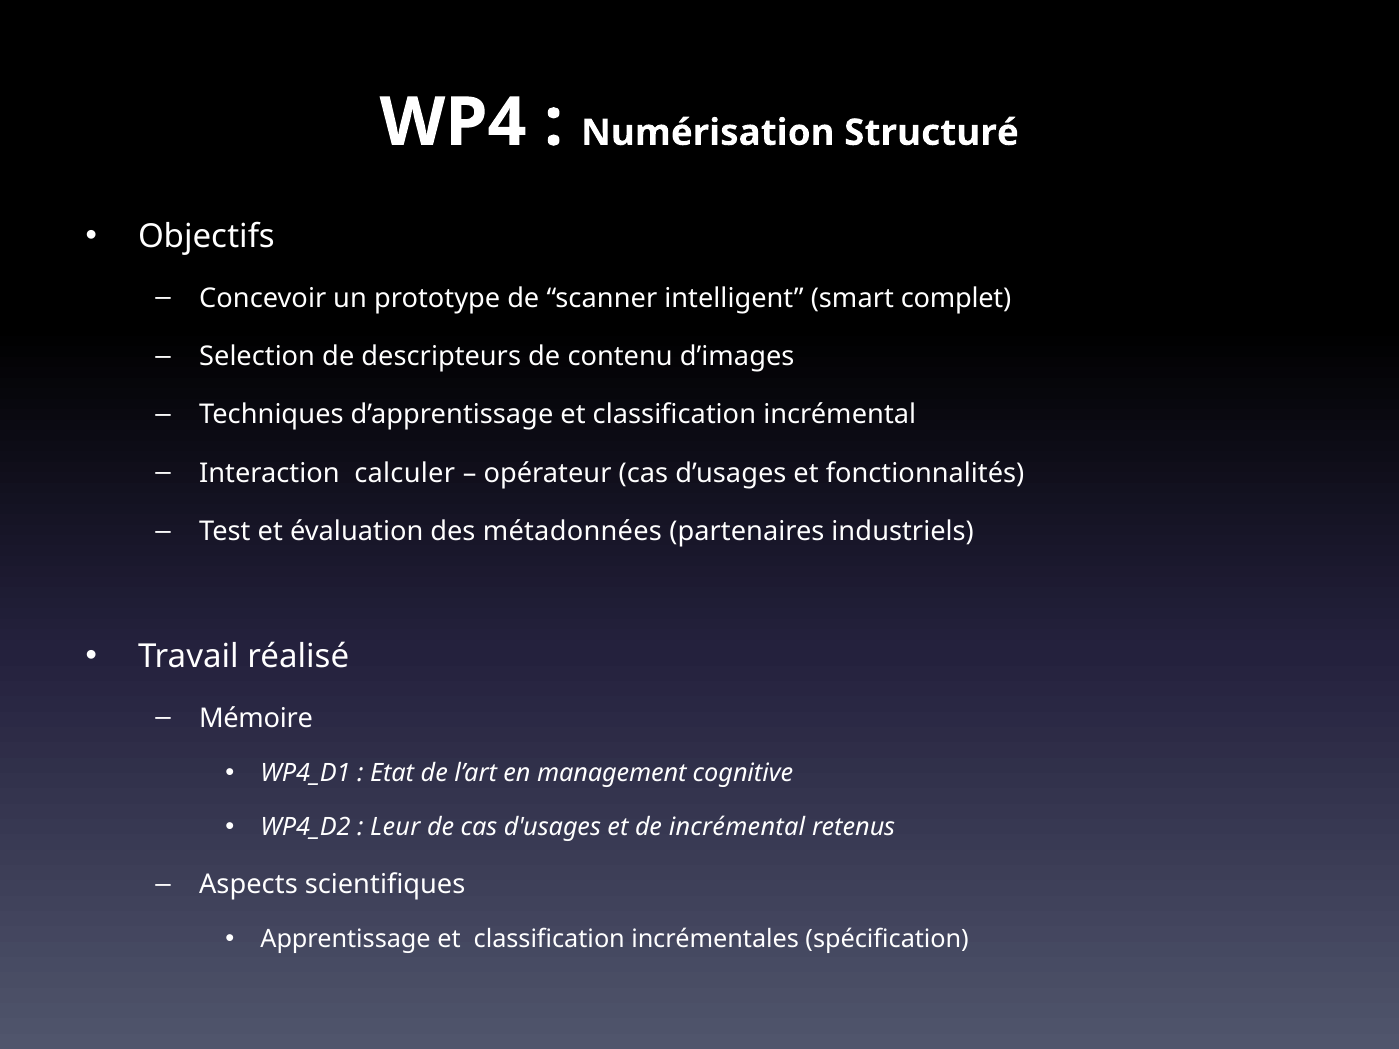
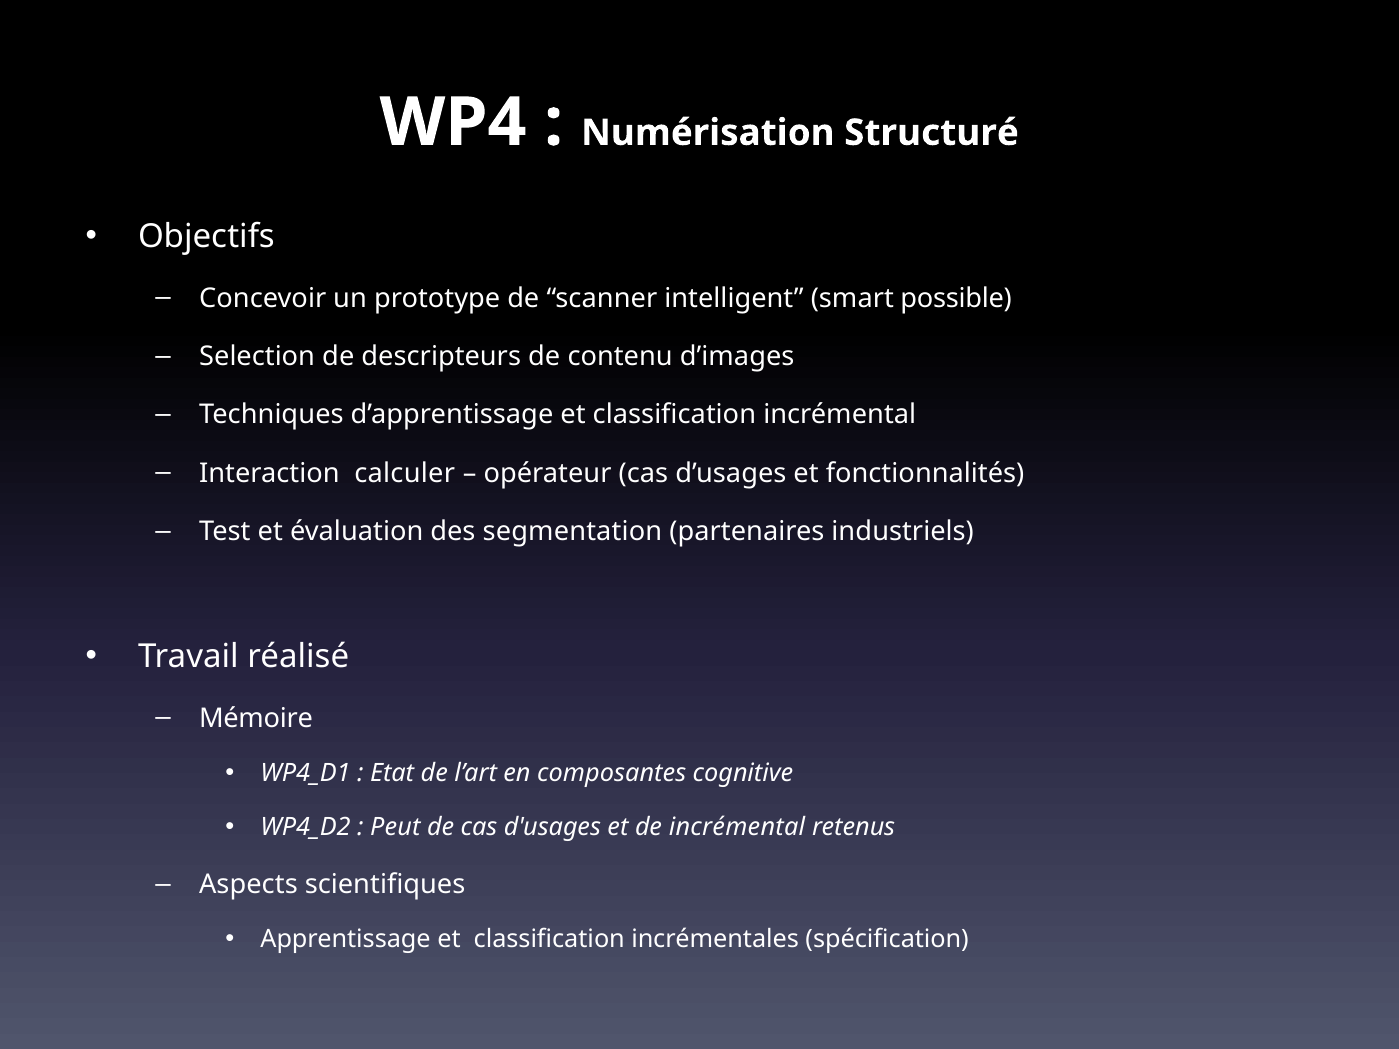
complet: complet -> possible (956, 298)
métadonnées: métadonnées -> segmentation (572, 532)
management: management -> composantes (612, 774)
Leur: Leur -> Peut (395, 828)
